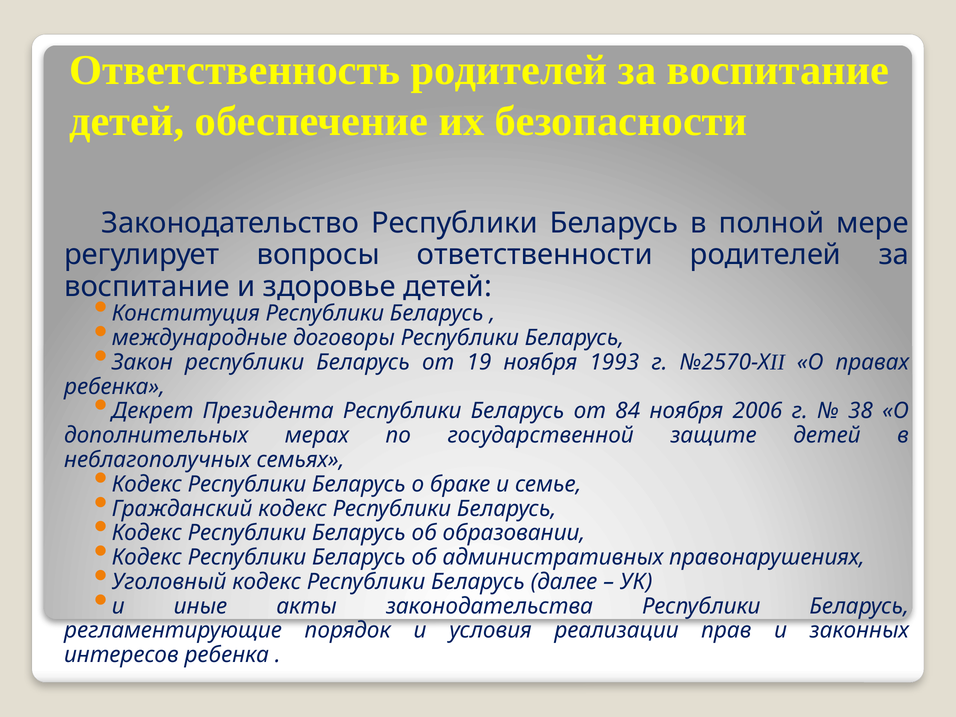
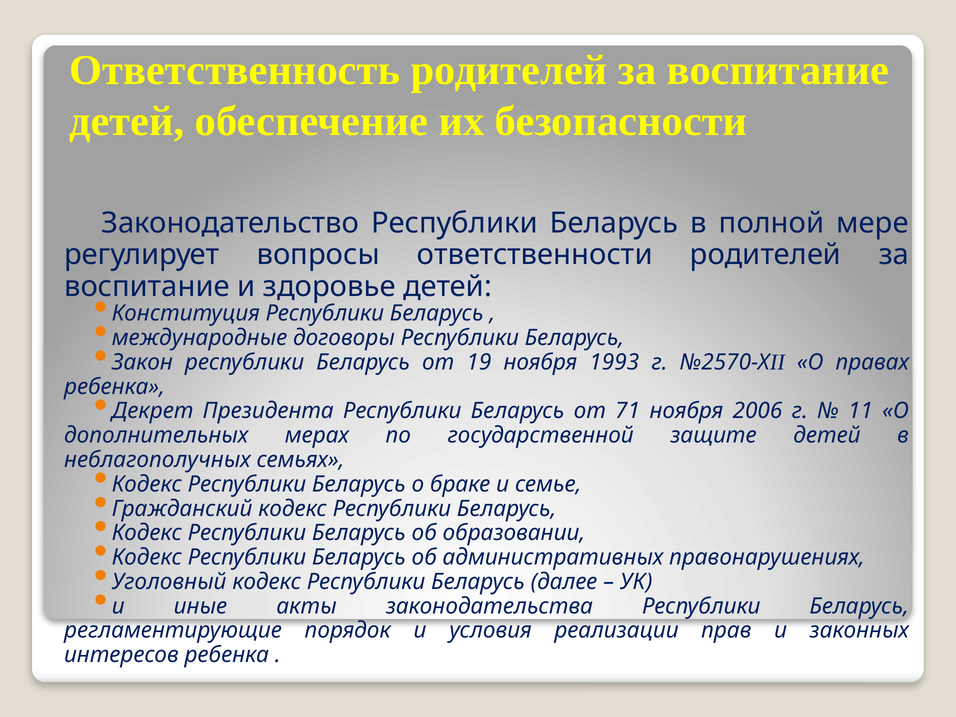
84: 84 -> 71 (628, 411)
38: 38 -> 11 (860, 411)
